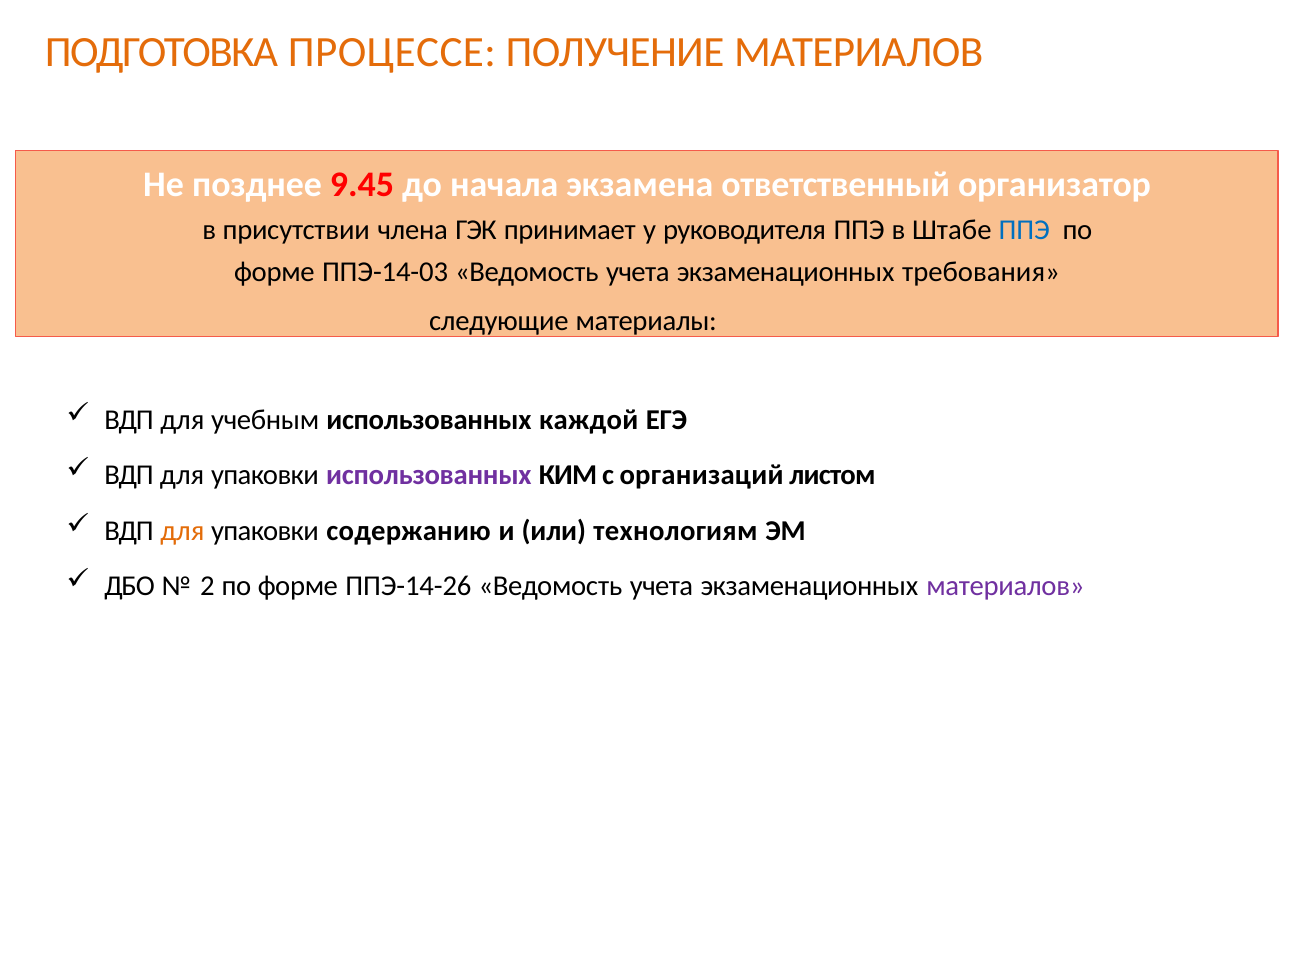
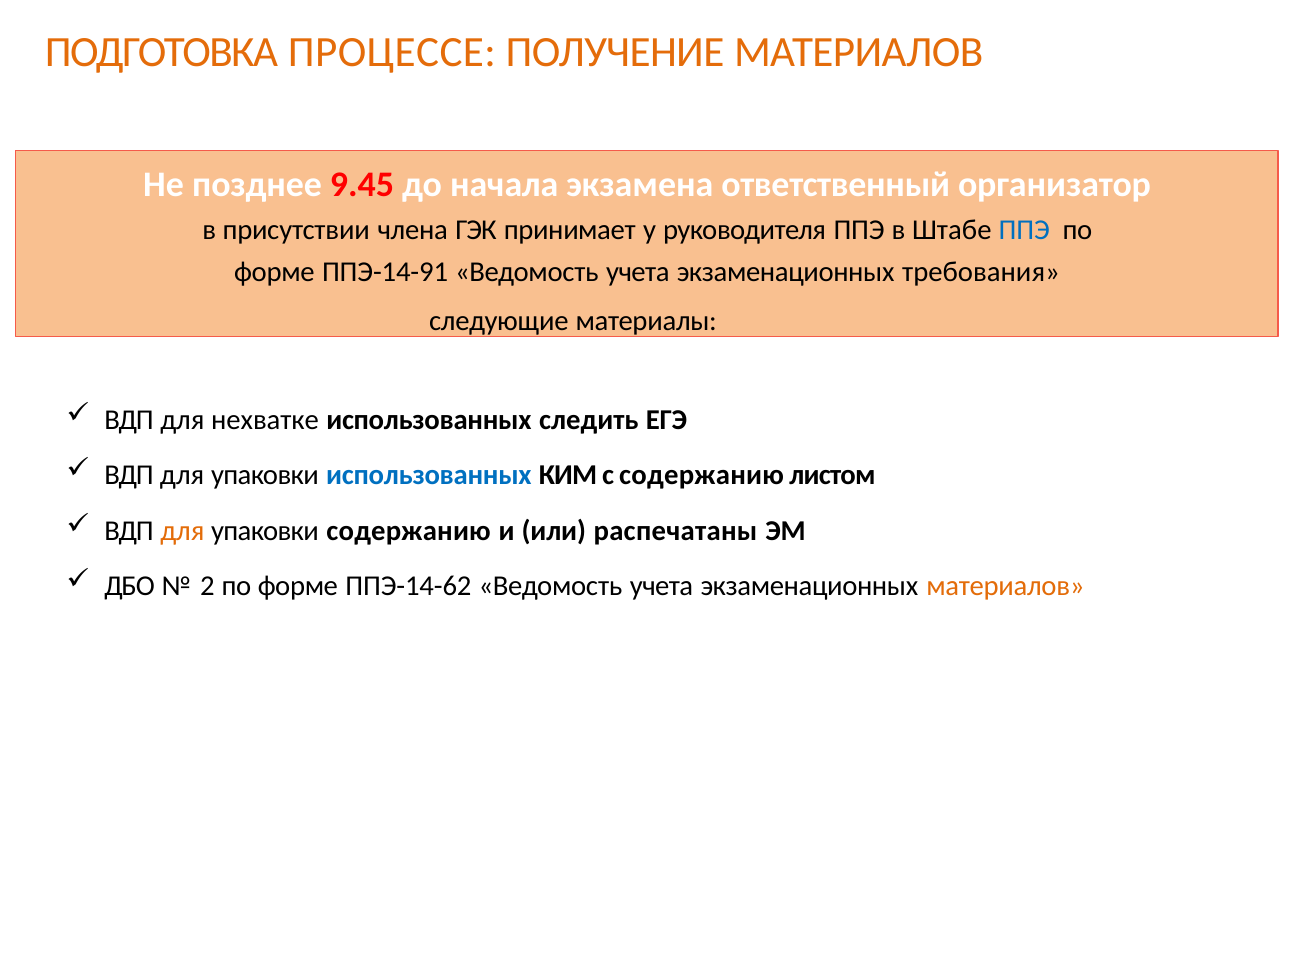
ППЭ-14-03: ППЭ-14-03 -> ППЭ-14-91 (385, 272)
учебным: учебным -> нехватке (265, 420)
каждой: каждой -> следить (589, 420)
использованных colour: purple -> blue (429, 475)
с организаций: организаций -> содержанию (702, 475)
технологиям: технологиям -> распечатаны (675, 530)
ППЭ-14-26: ППЭ-14-26 -> ППЭ-14-62 (408, 586)
материалов colour: purple -> orange (1005, 586)
